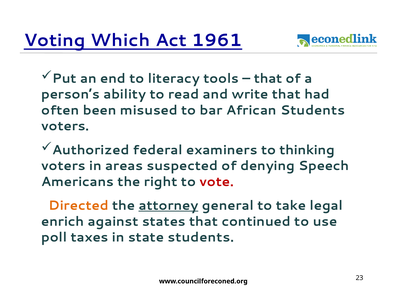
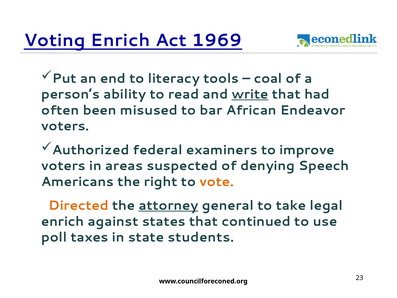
Voting Which: Which -> Enrich (120, 40)
1961: 1961 -> 1969 (217, 40)
that: that -> coal (268, 78)
write underline: none -> present (250, 94)
African Students: Students -> Endeavor (313, 110)
thinking: thinking -> improve (307, 150)
vote colour: red -> orange (217, 182)
